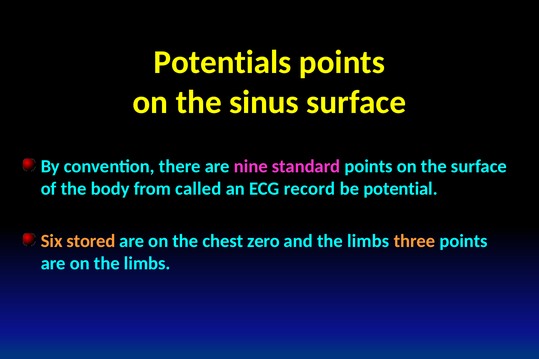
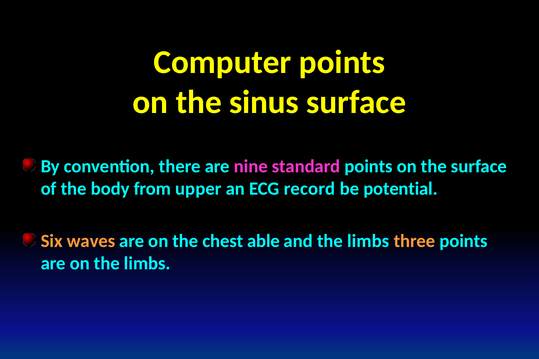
Potentials: Potentials -> Computer (223, 62)
called: called -> upper (198, 189)
stored: stored -> waves (91, 241)
zero: zero -> able (264, 241)
